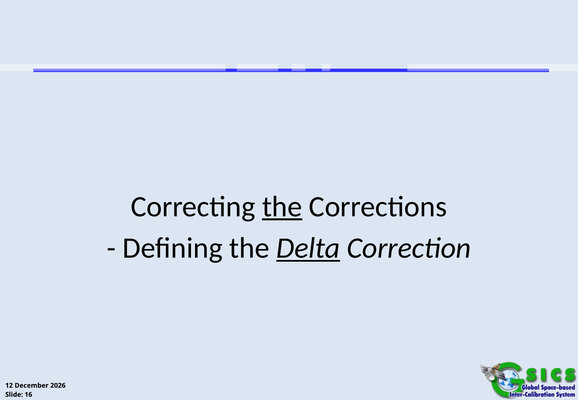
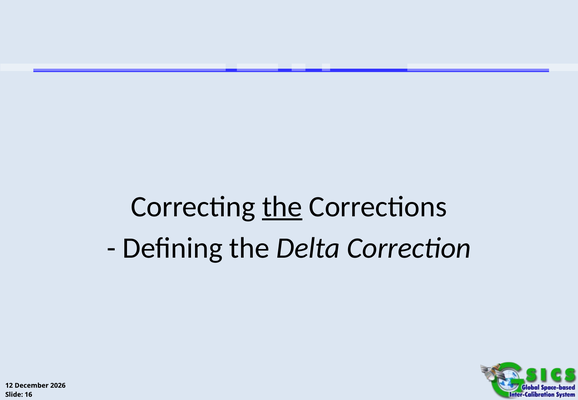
Delta underline: present -> none (308, 248)
